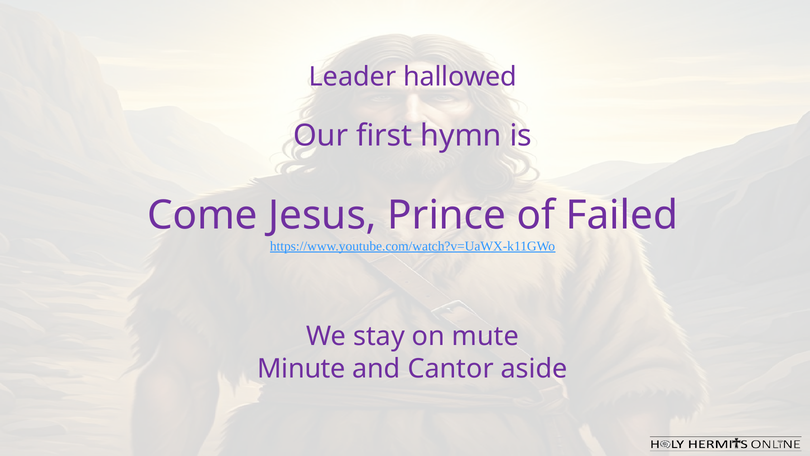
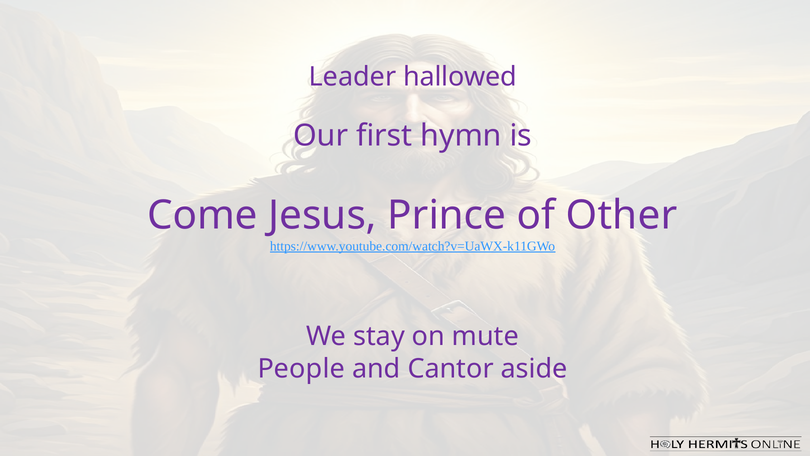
Failed: Failed -> Other (622, 215)
Minute: Minute -> People (301, 368)
